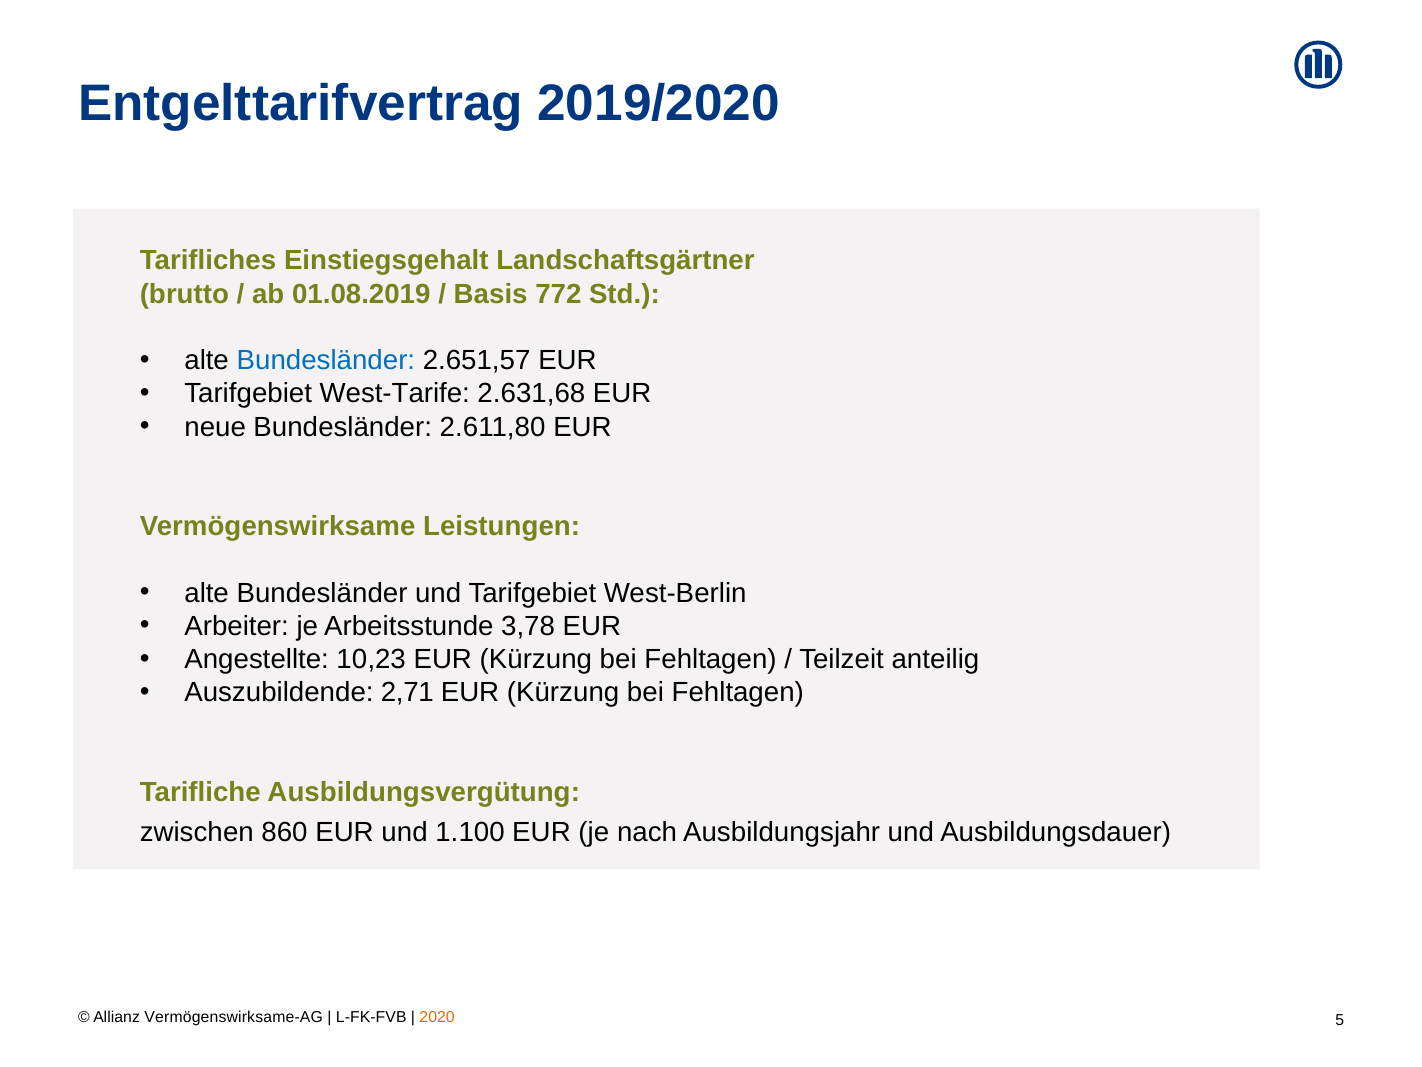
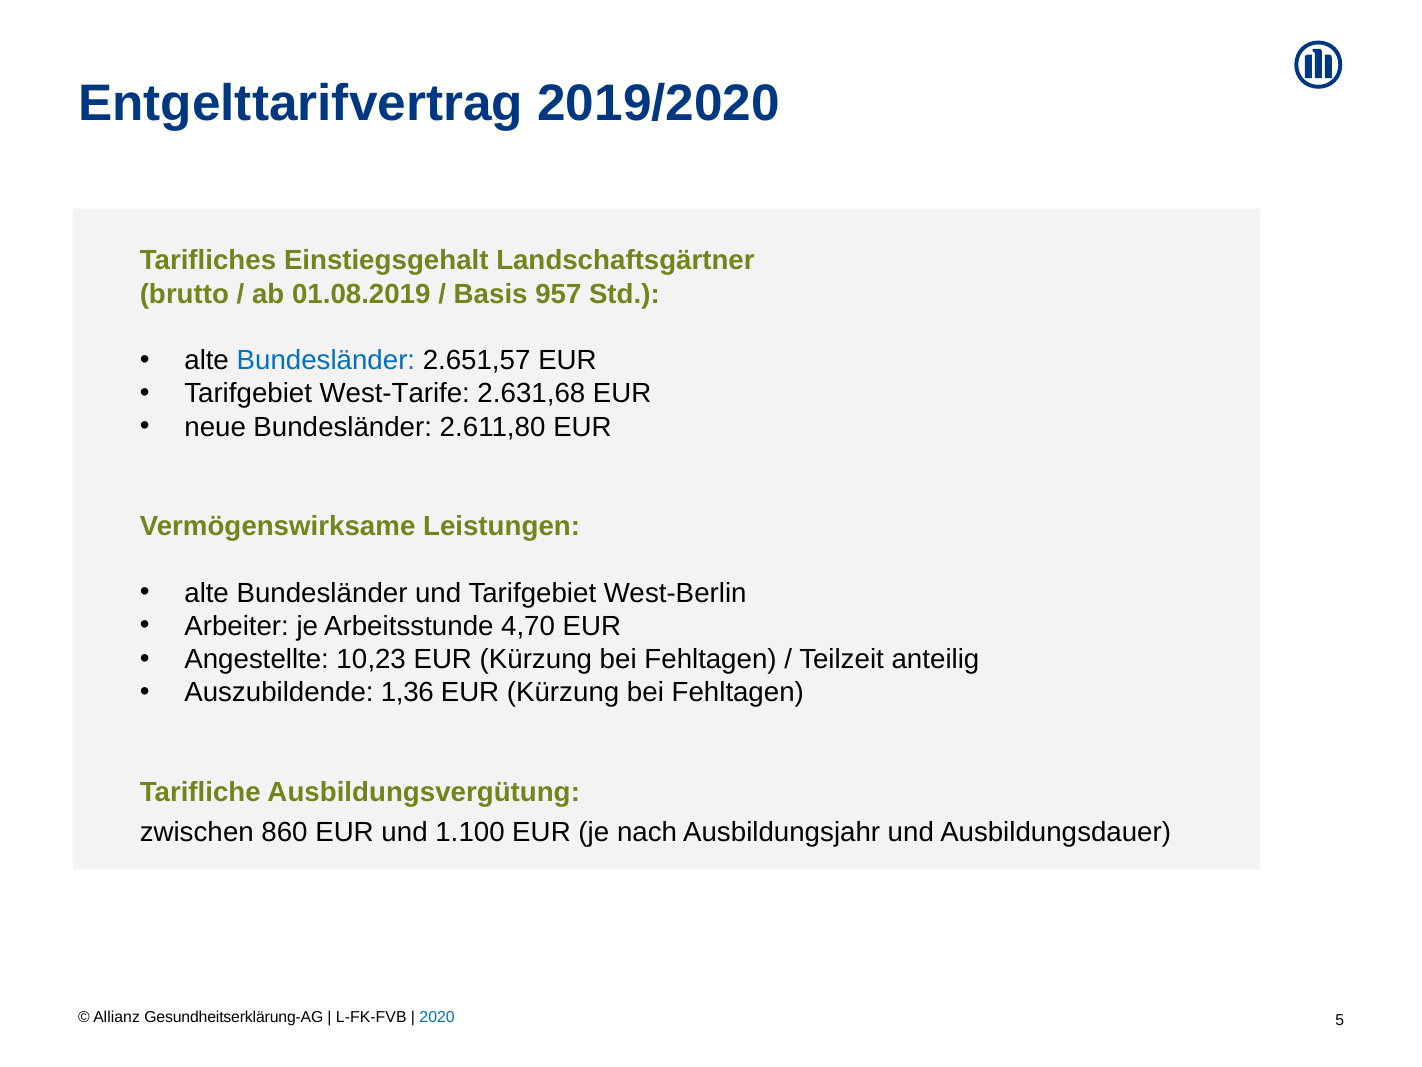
772: 772 -> 957 (558, 294)
3,78: 3,78 -> 4,70 (528, 626)
2,71: 2,71 -> 1,36 (407, 692)
Vermögenswirksame-AG: Vermögenswirksame-AG -> Gesundheitserklärung-AG (234, 1017)
2020 colour: orange -> blue (437, 1017)
